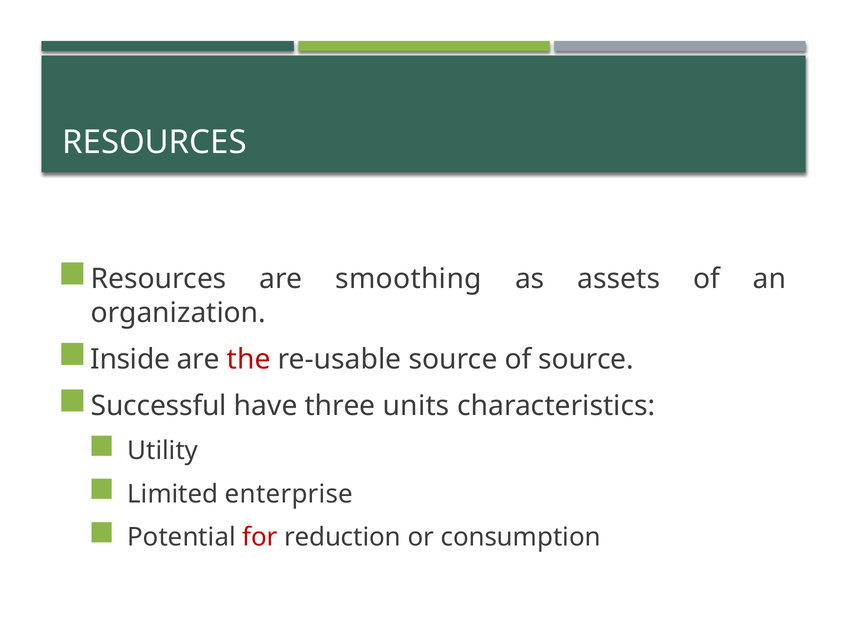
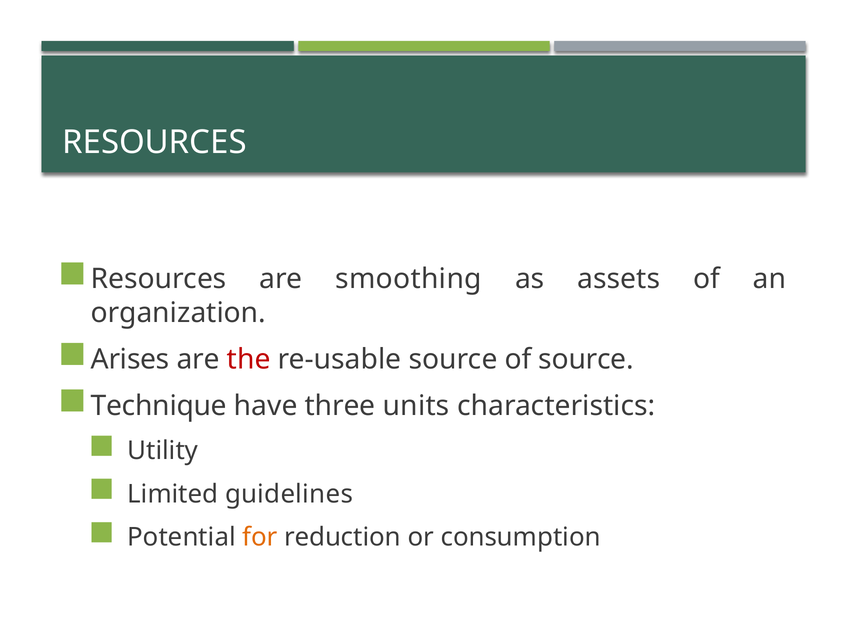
Inside: Inside -> Arises (130, 359)
Successful: Successful -> Technique (159, 406)
enterprise: enterprise -> guidelines (289, 494)
for colour: red -> orange (260, 537)
